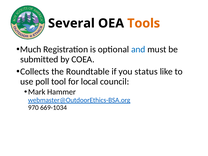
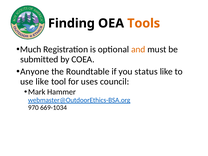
Several: Several -> Finding (71, 23)
and colour: blue -> orange (138, 49)
Collects: Collects -> Anyone (35, 71)
use poll: poll -> like (42, 81)
local: local -> uses (89, 81)
